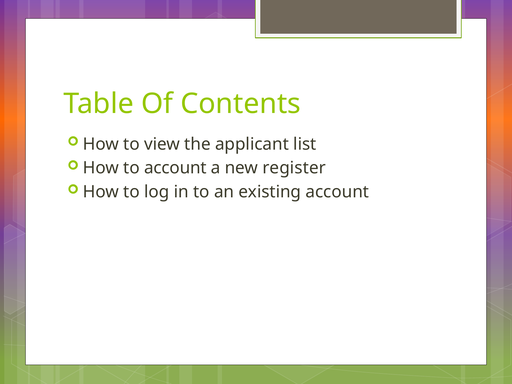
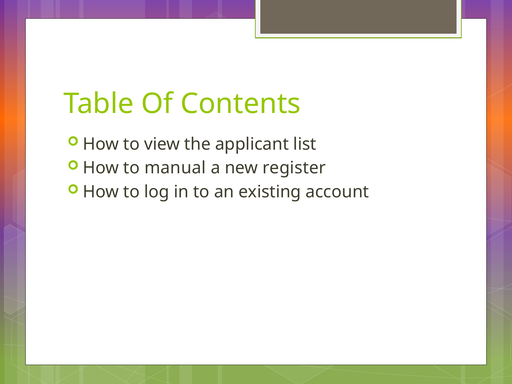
to account: account -> manual (175, 168)
